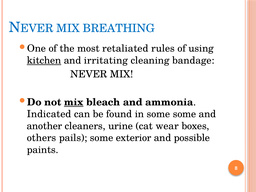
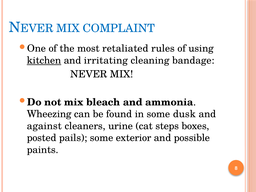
BREATHING: BREATHING -> COMPLAINT (119, 28)
mix underline: present -> none (74, 102)
Indicated: Indicated -> Wheezing (49, 114)
some some: some -> dusk (184, 114)
another: another -> against (44, 126)
wear: wear -> steps (167, 126)
others: others -> posted (42, 138)
